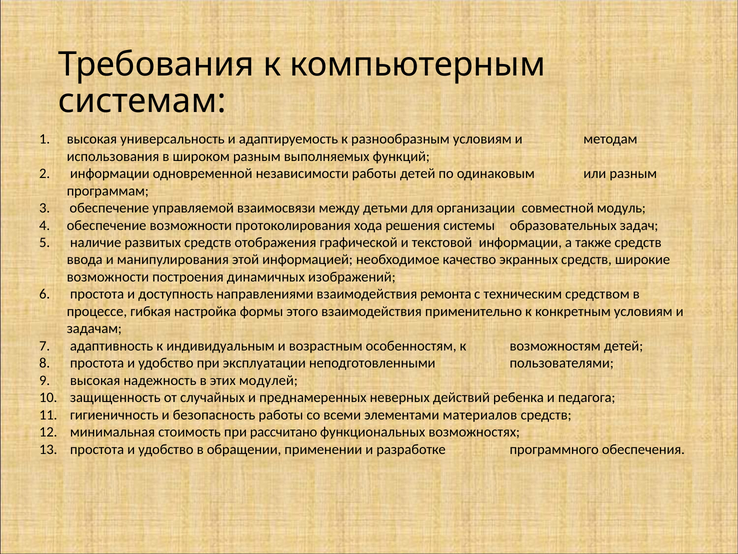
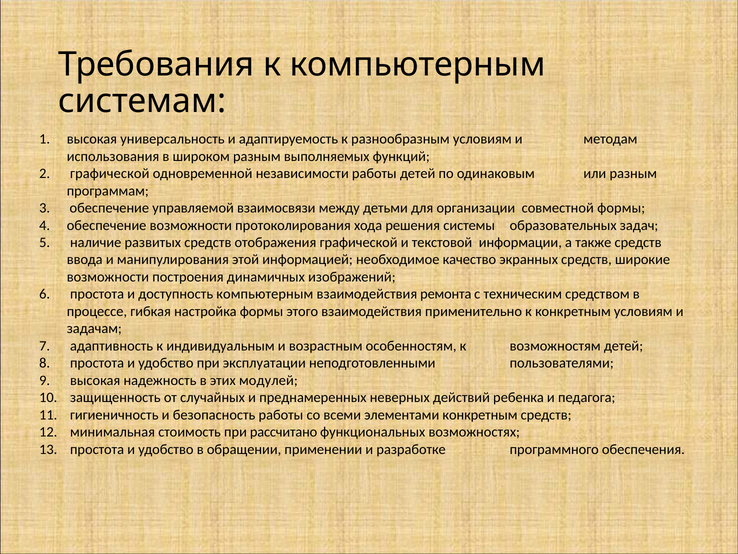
информации: информации -> графической (110, 173)
совместной модуль: модуль -> формы (621, 208)
доступность направлениями: направлениями -> компьютерным (265, 294)
элементами материалов: материалов -> конкретным (480, 415)
